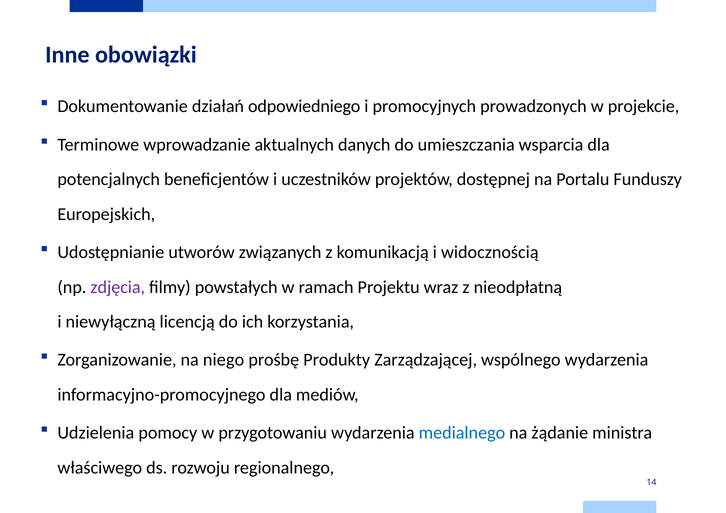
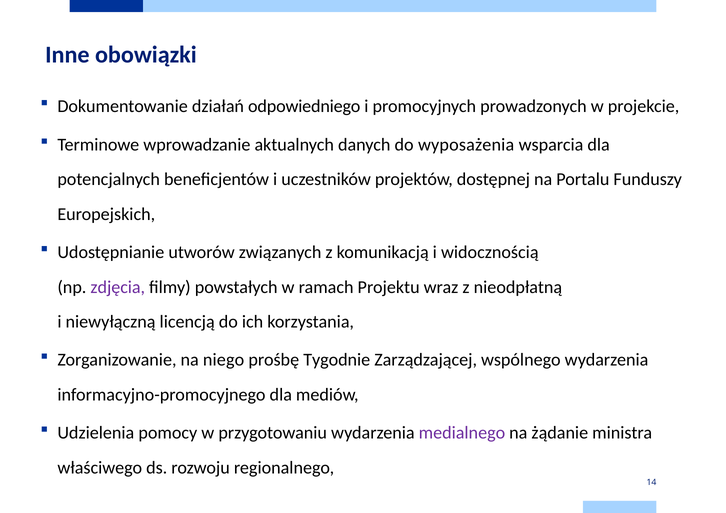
umieszczania: umieszczania -> wyposażenia (466, 145)
Produkty: Produkty -> Tygodnie (337, 360)
medialnego colour: blue -> purple (462, 433)
